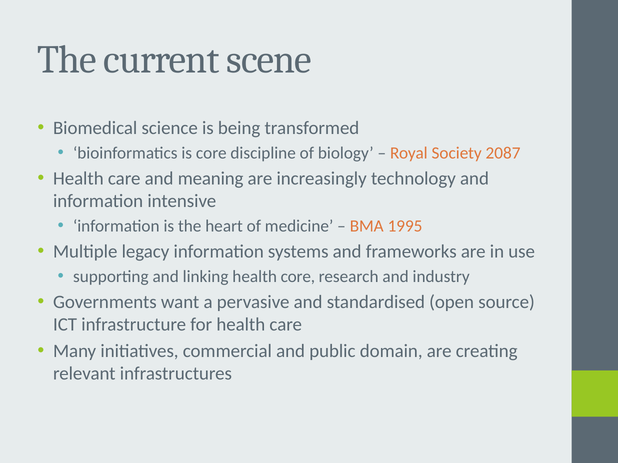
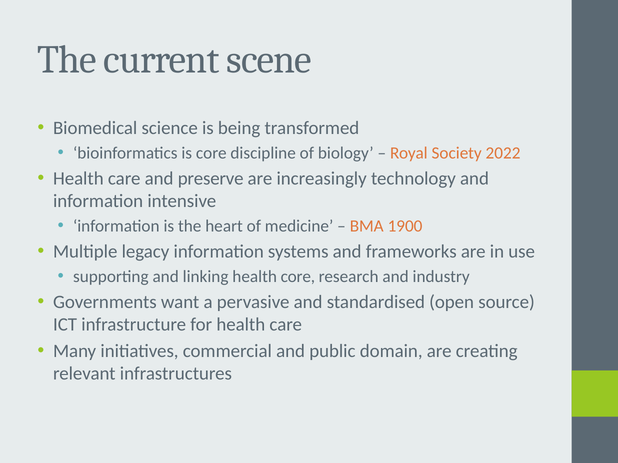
2087: 2087 -> 2022 (503, 153)
meaning: meaning -> preserve (211, 179)
1995: 1995 -> 1900 (405, 226)
